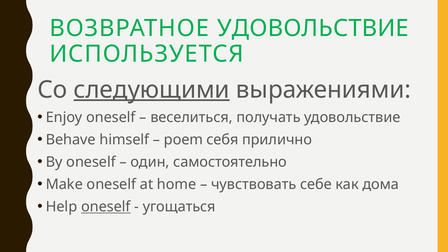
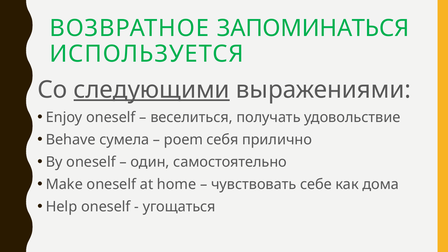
ВОЗВРАТНОЕ УДОВОЛЬСТВИЕ: УДОВОЛЬСТВИЕ -> ЗАПОМИНАТЬСЯ (313, 28)
himself: himself -> сумела (124, 140)
oneself underline: present -> none (106, 207)
